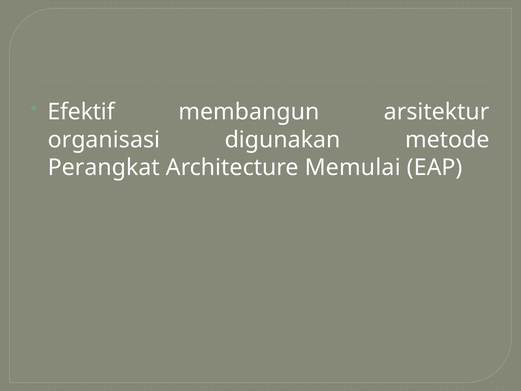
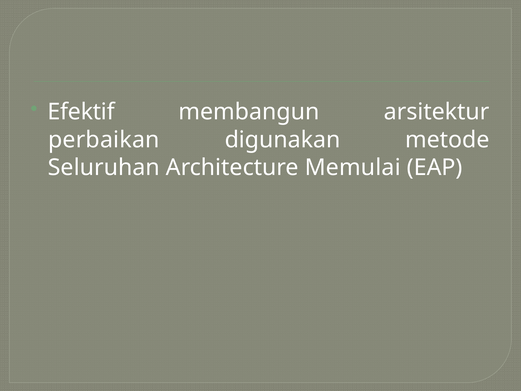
organisasi: organisasi -> perbaikan (104, 140)
Perangkat: Perangkat -> Seluruhan (104, 167)
